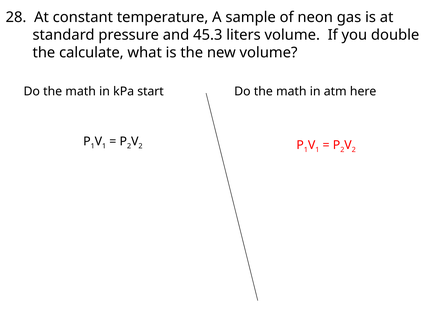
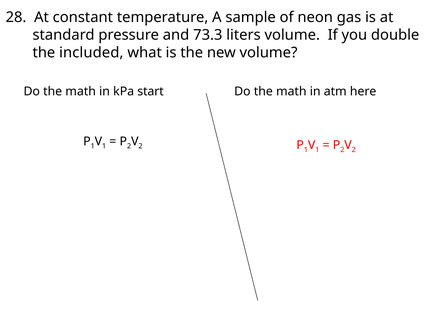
45.3: 45.3 -> 73.3 (208, 35)
calculate: calculate -> included (91, 53)
